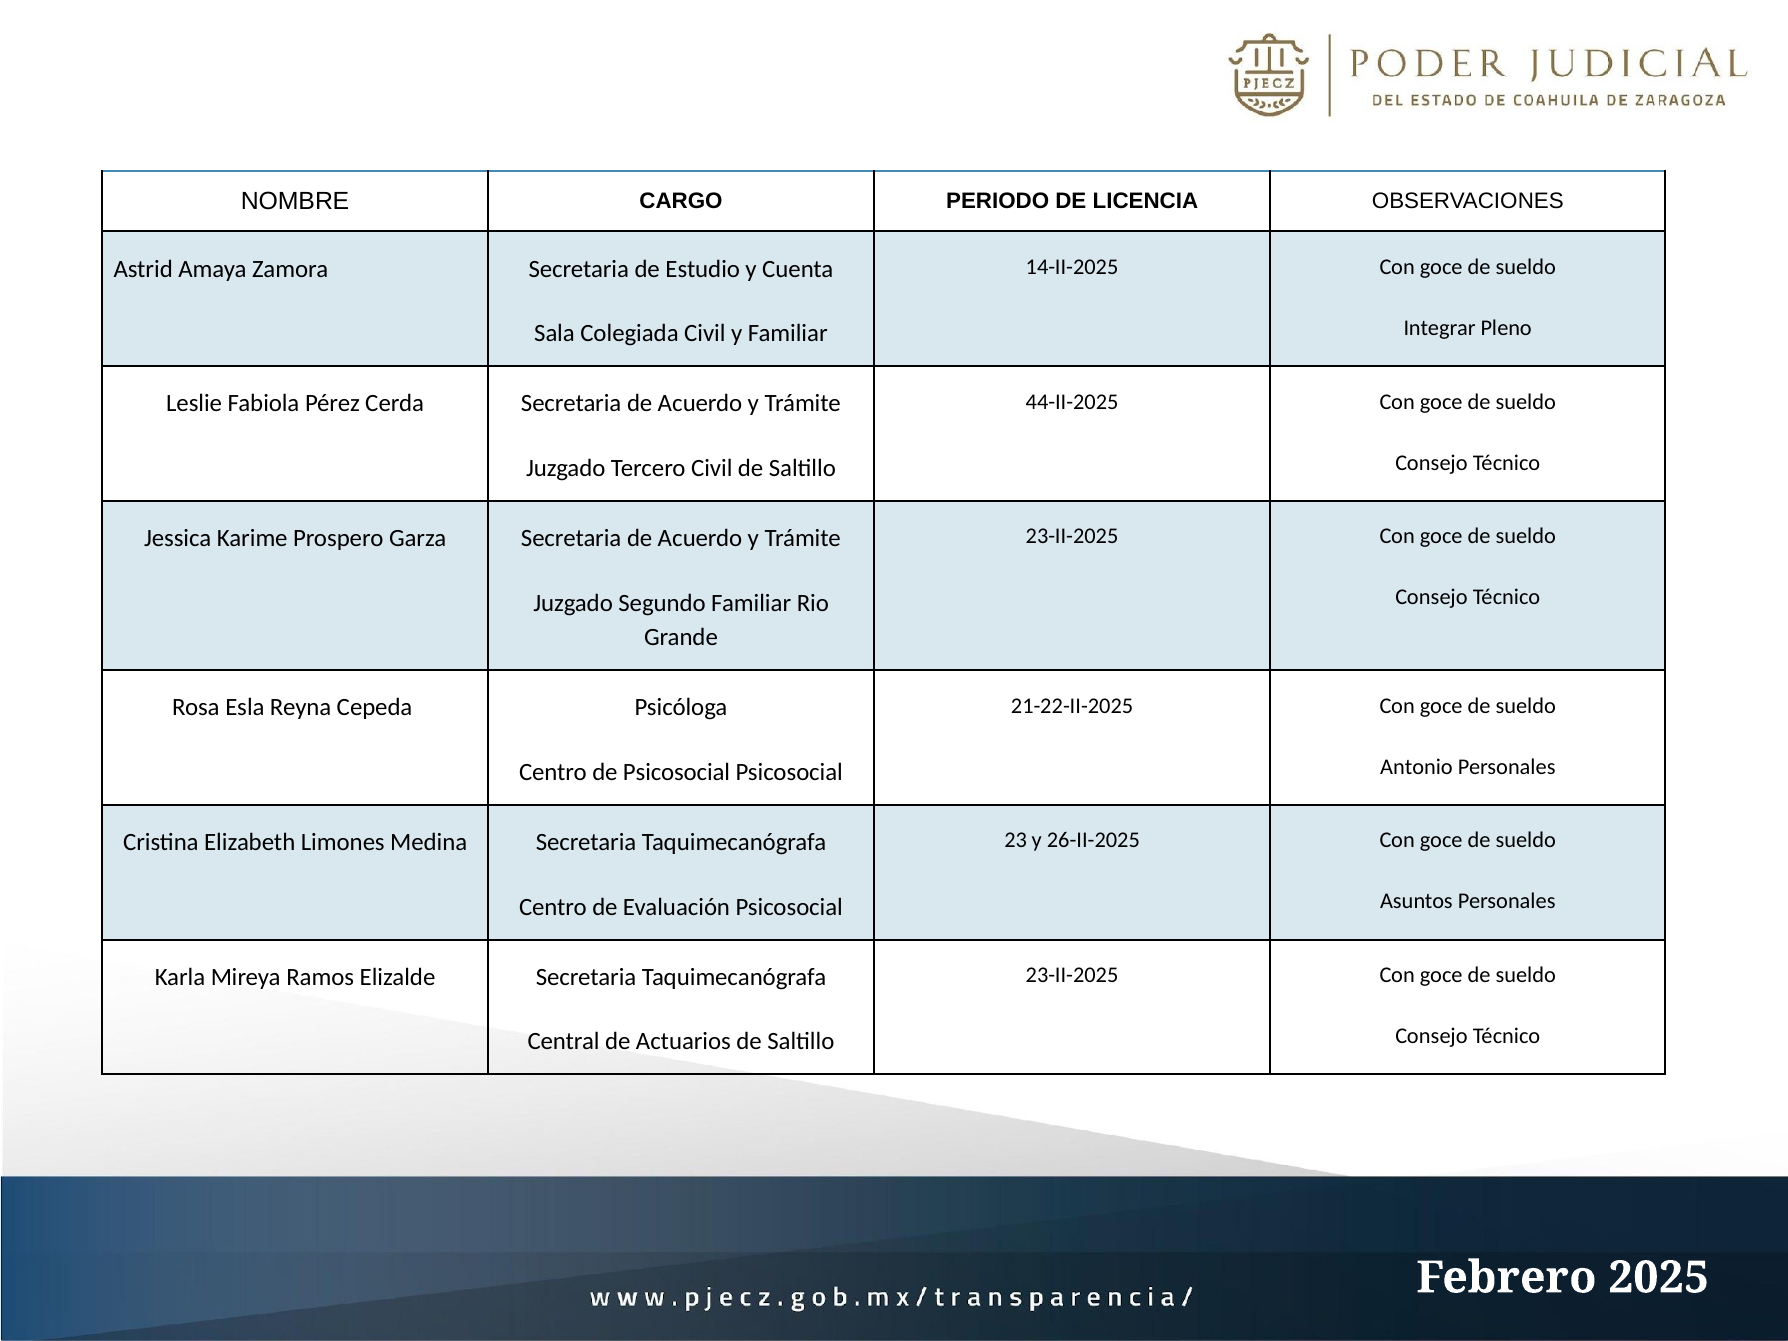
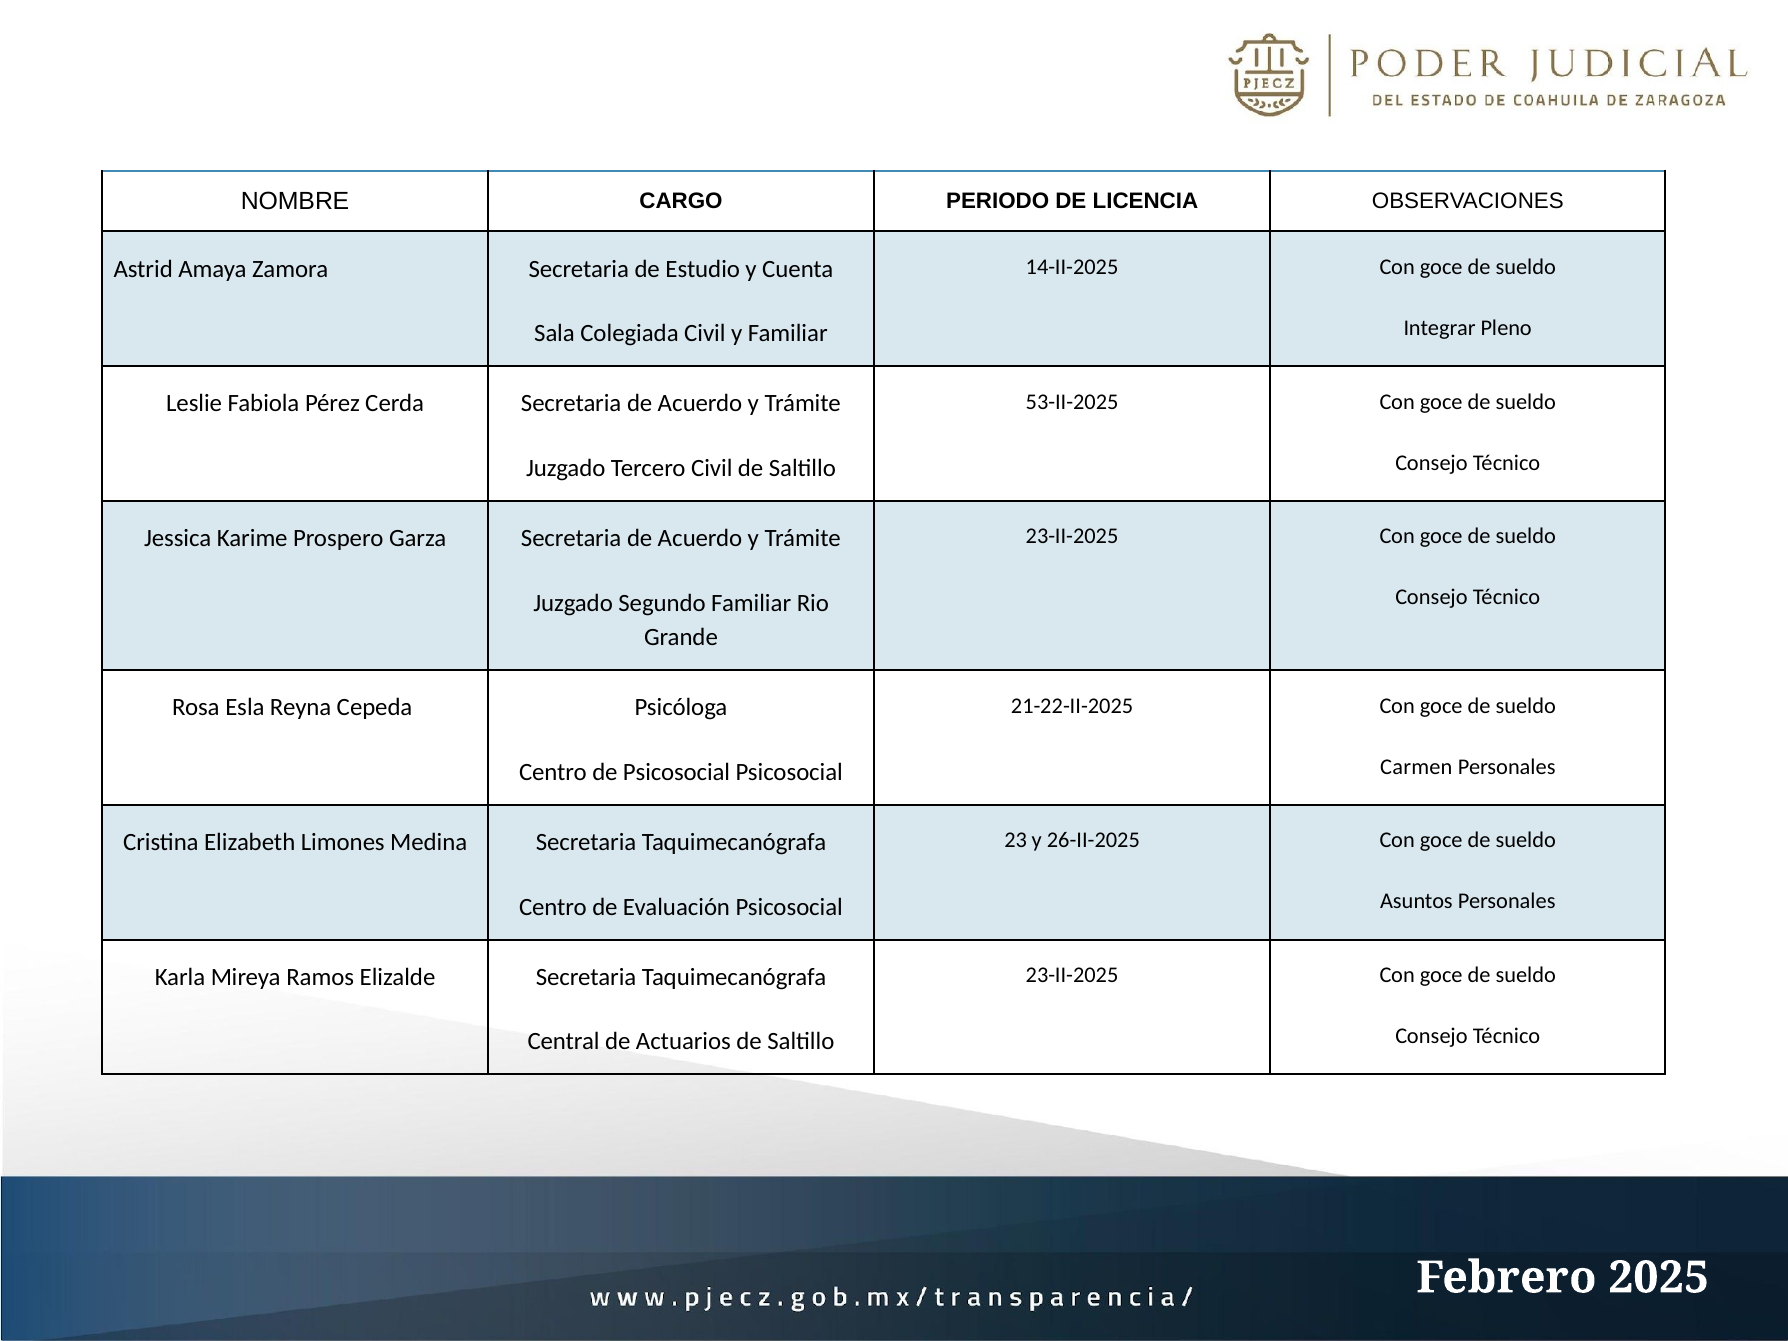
44-II-2025: 44-II-2025 -> 53-II-2025 (1072, 402)
Antonio: Antonio -> Carmen (1416, 767)
